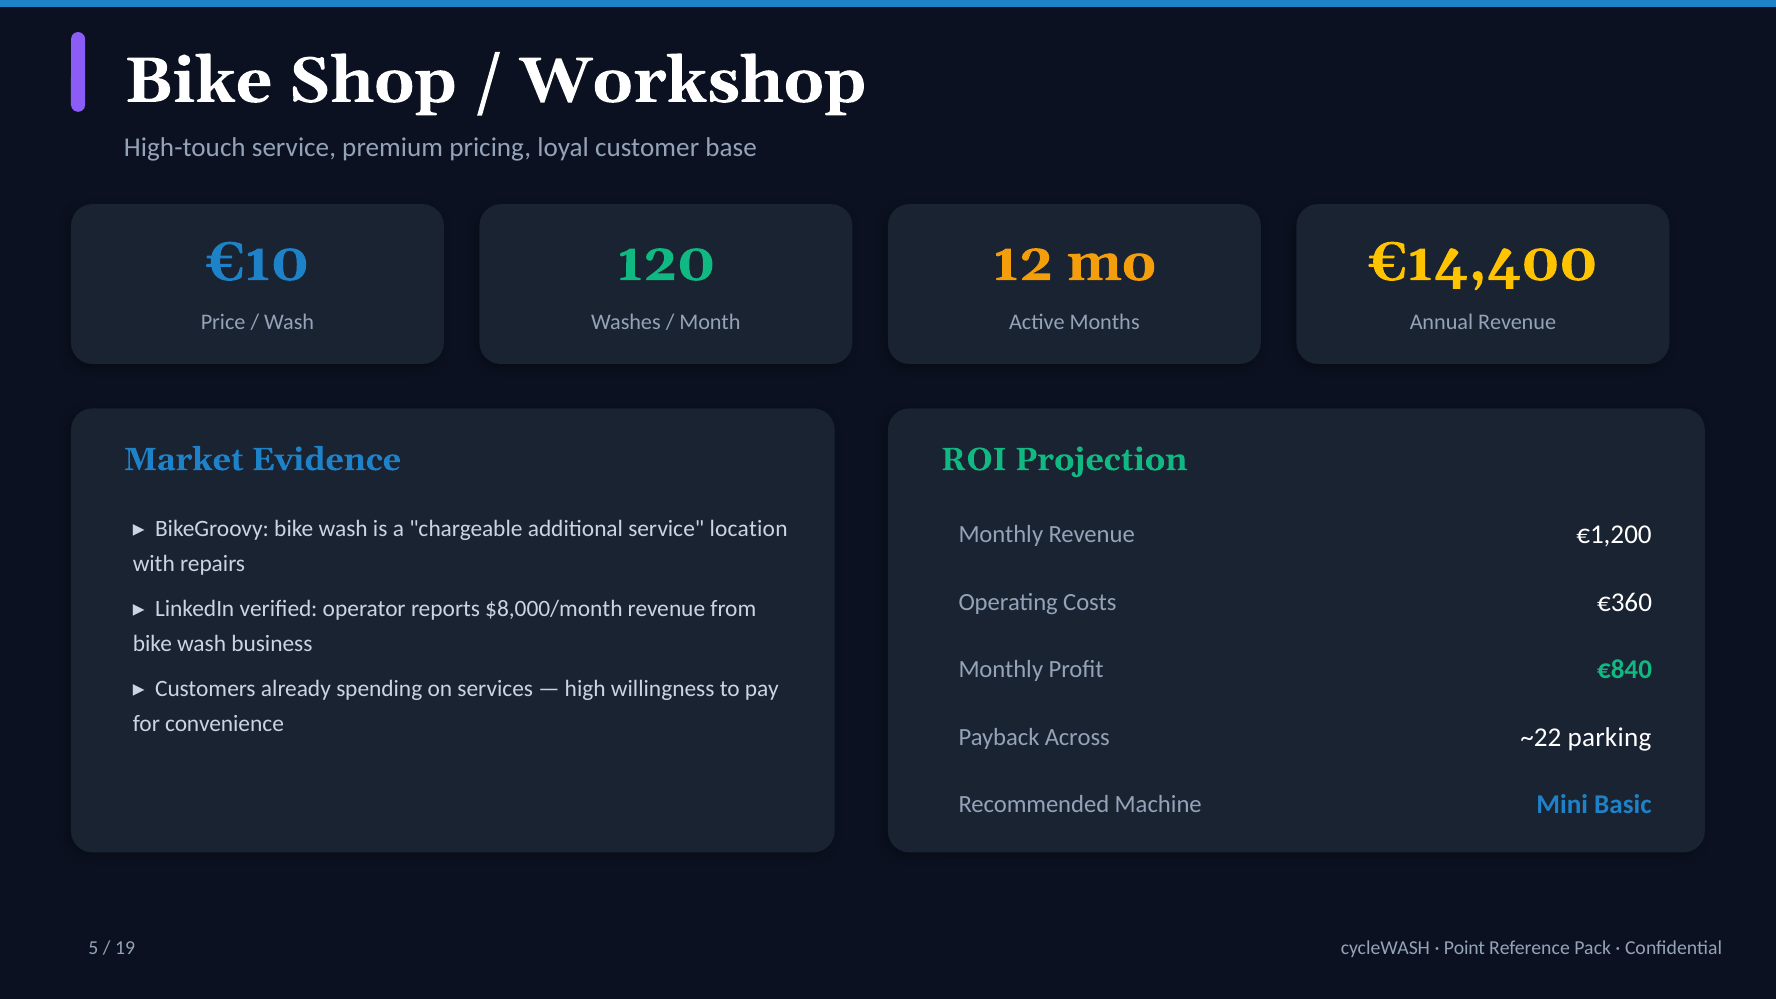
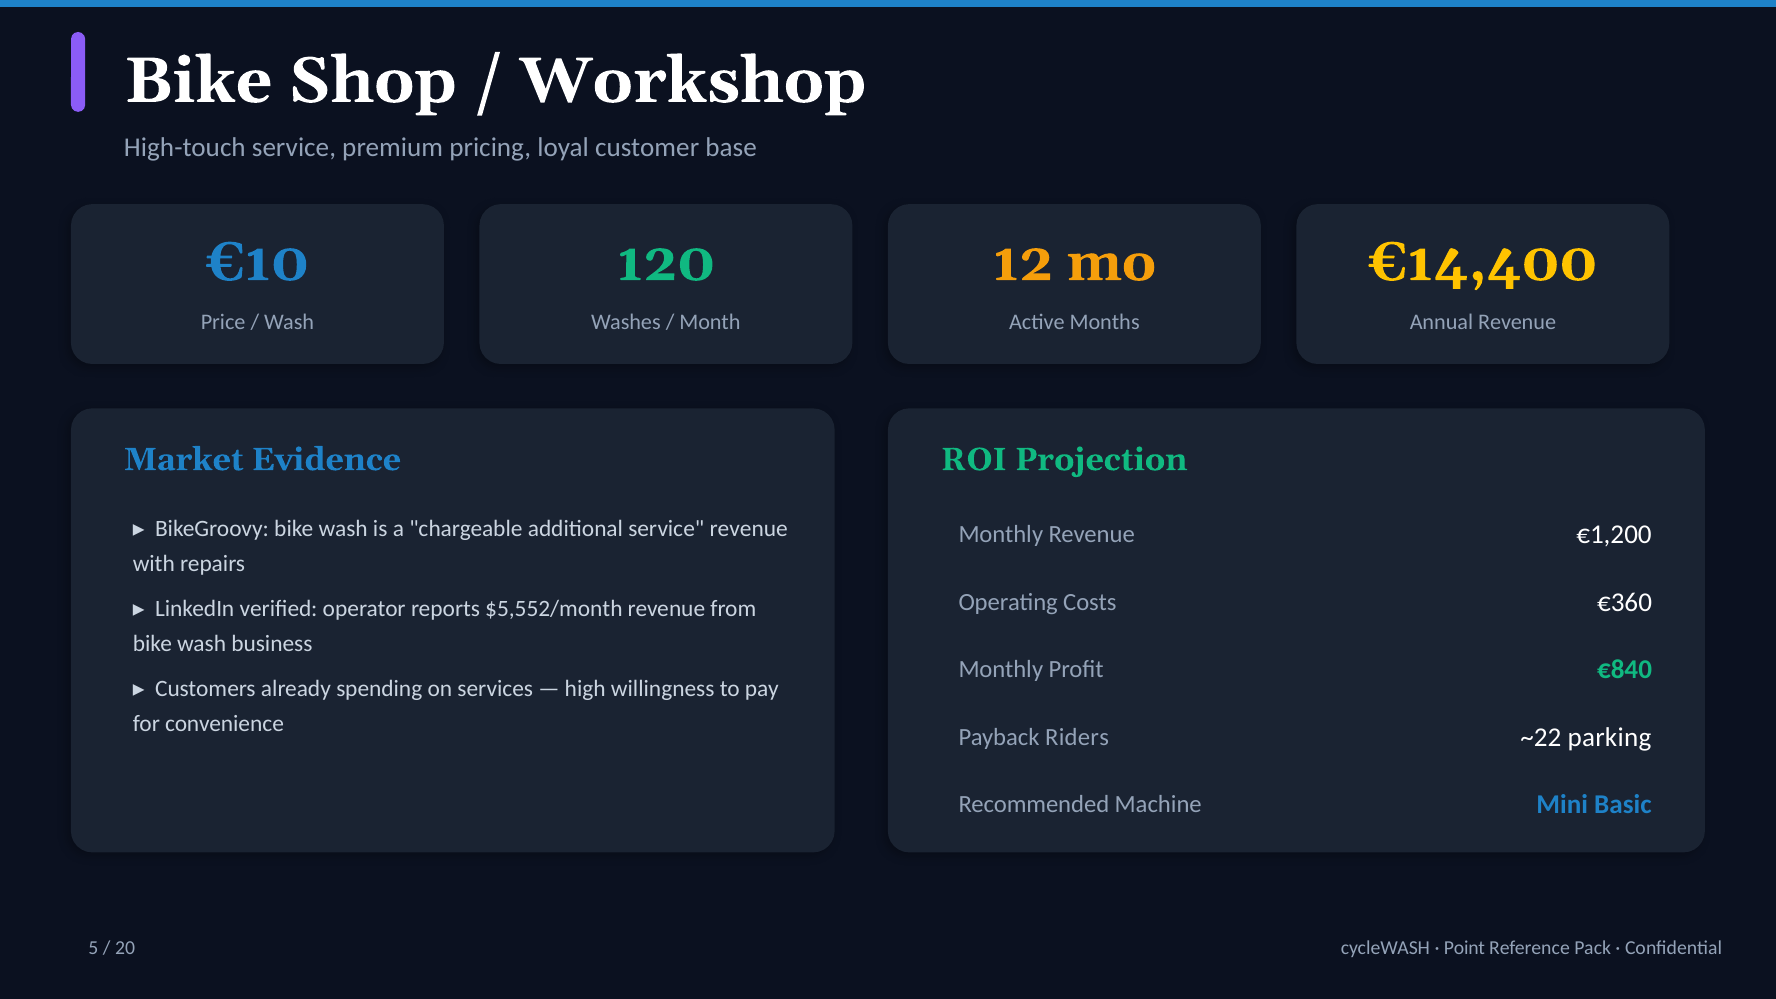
service location: location -> revenue (749, 529)
$8,000/month: $8,000/month -> $5,552/month (554, 609)
Across: Across -> Riders (1077, 737)
19: 19 -> 20 (125, 948)
